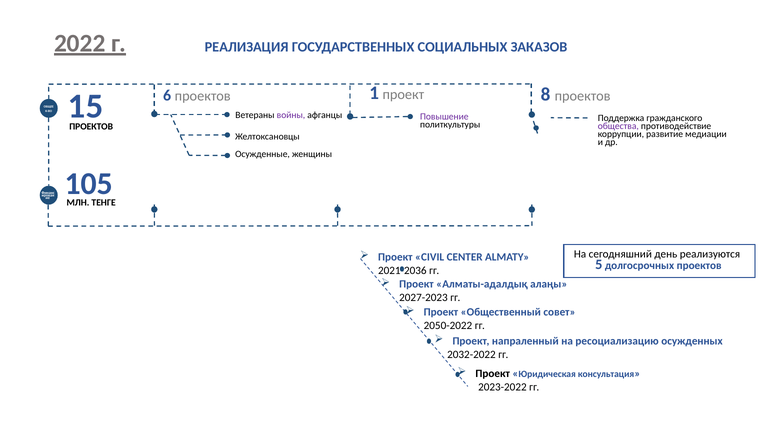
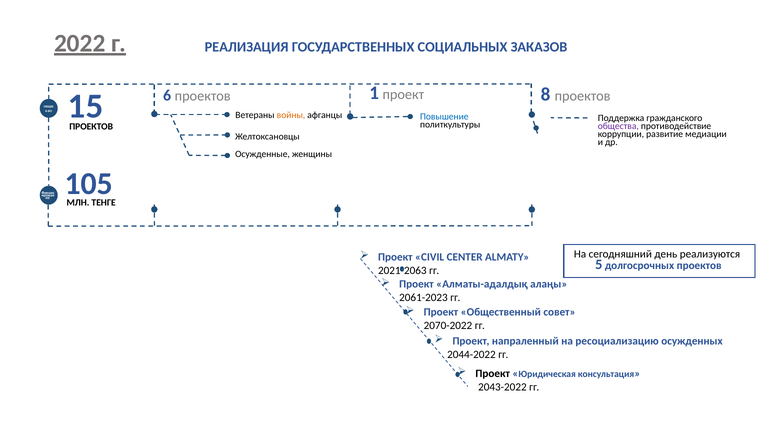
войны colour: purple -> orange (291, 115)
Повышение colour: purple -> blue (444, 117)
2021-2036: 2021-2036 -> 2021-2063 (402, 270)
2027-2023: 2027-2023 -> 2061-2023 (423, 298)
2050-2022: 2050-2022 -> 2070-2022 (448, 326)
2032-2022: 2032-2022 -> 2044-2022 (471, 355)
2023-2022: 2023-2022 -> 2043-2022 (502, 387)
